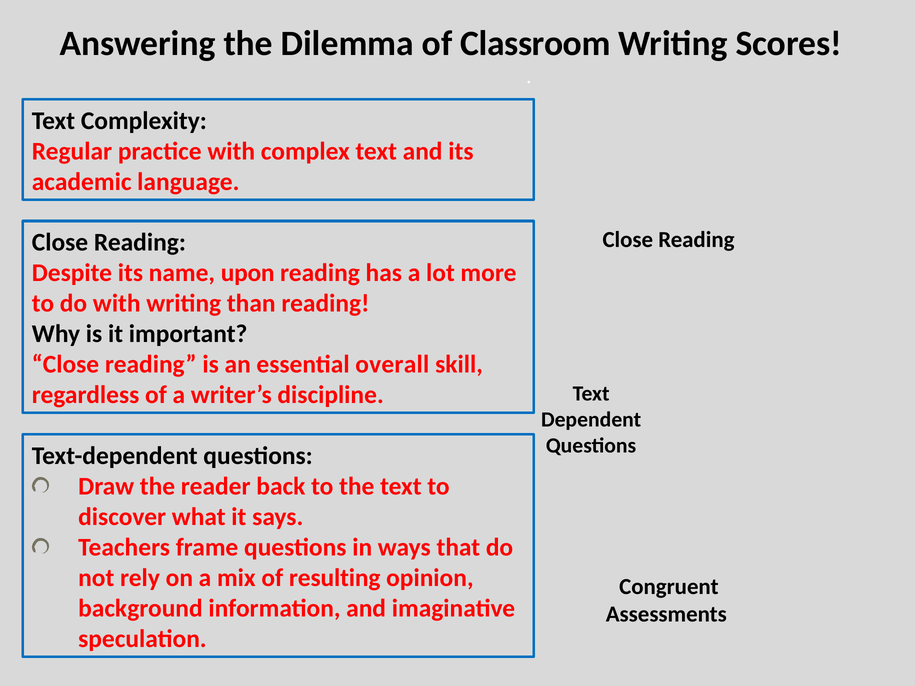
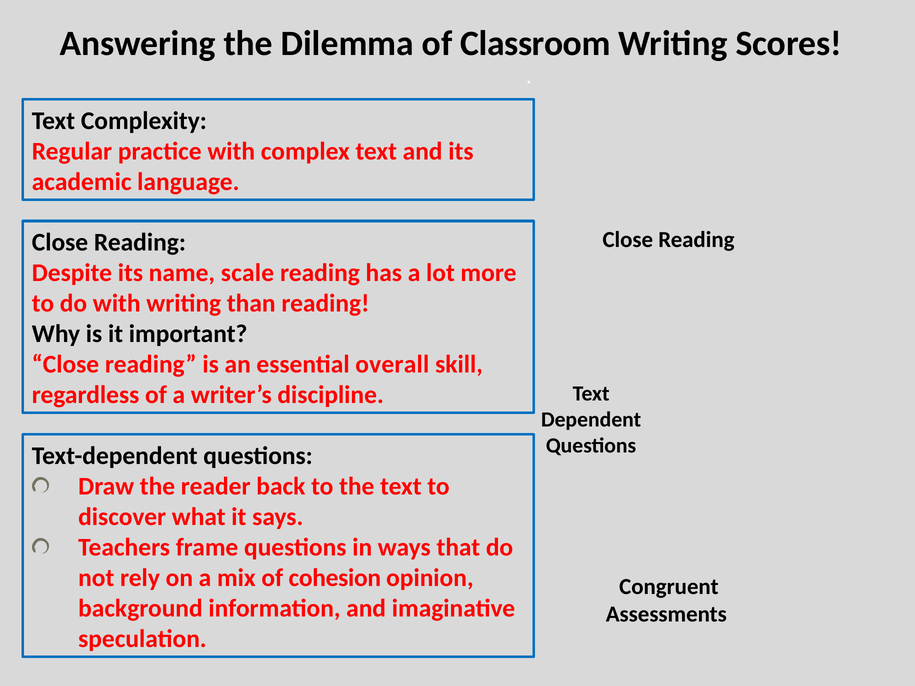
upon: upon -> scale (247, 273)
resulting: resulting -> cohesion (335, 578)
